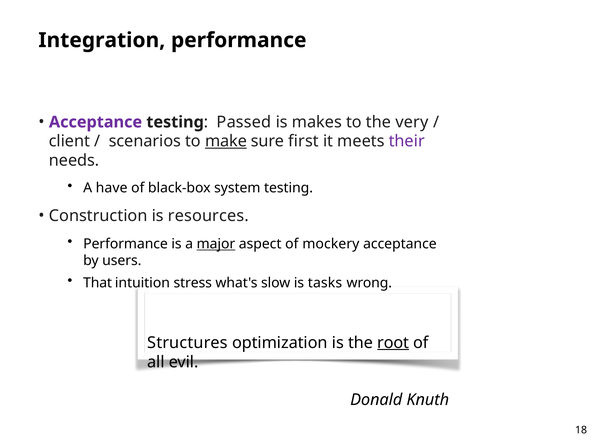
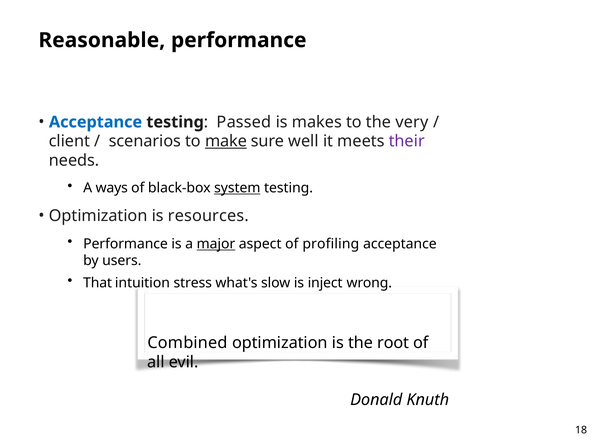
Integration: Integration -> Reasonable (102, 40)
Acceptance colour: purple -> blue (96, 122)
first: first -> well (303, 141)
have: have -> ways (112, 188)
system underline: none -> present (237, 188)
Construction: Construction -> Optimization (98, 216)
mockery: mockery -> profiling (331, 244)
tasks: tasks -> inject (325, 283)
Structures: Structures -> Combined (187, 343)
root underline: present -> none (393, 343)
